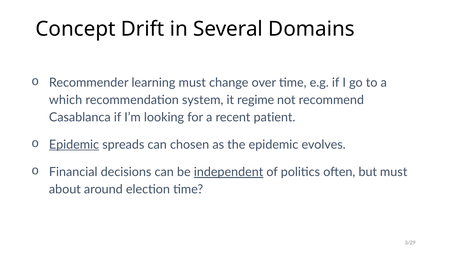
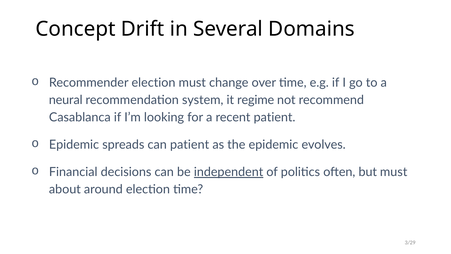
Recommender learning: learning -> election (153, 83)
which: which -> neural (66, 100)
Epidemic underline: present -> none (74, 145)
can chosen: chosen -> patient (190, 145)
